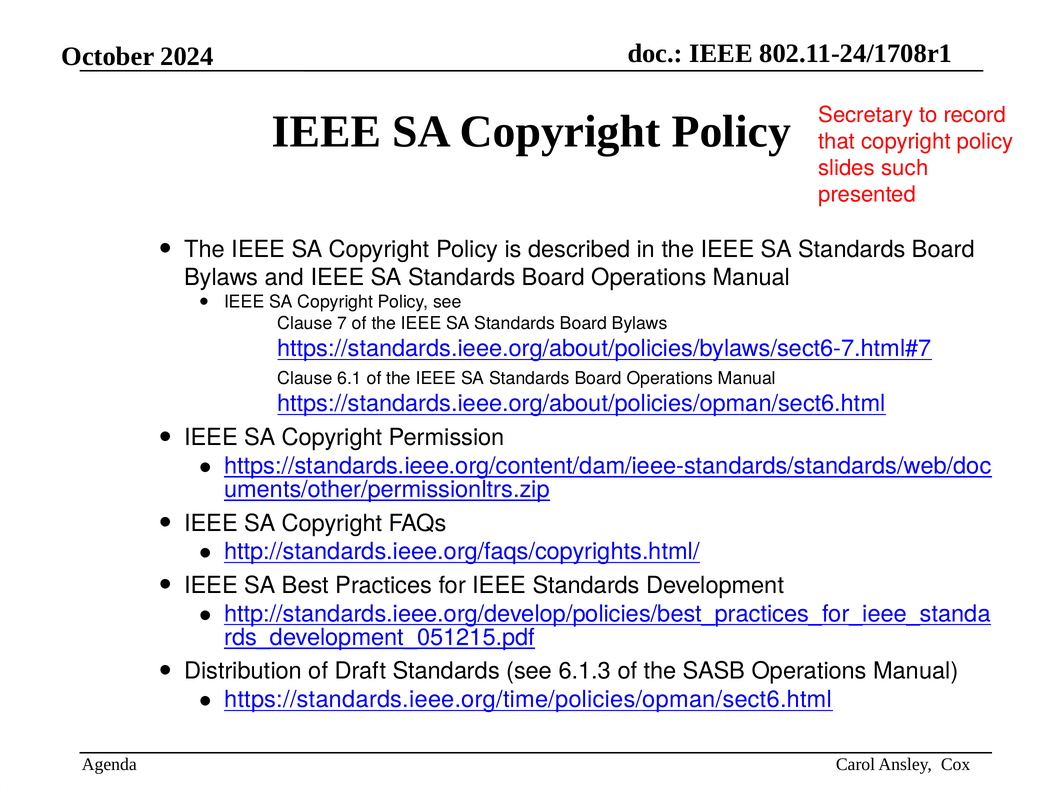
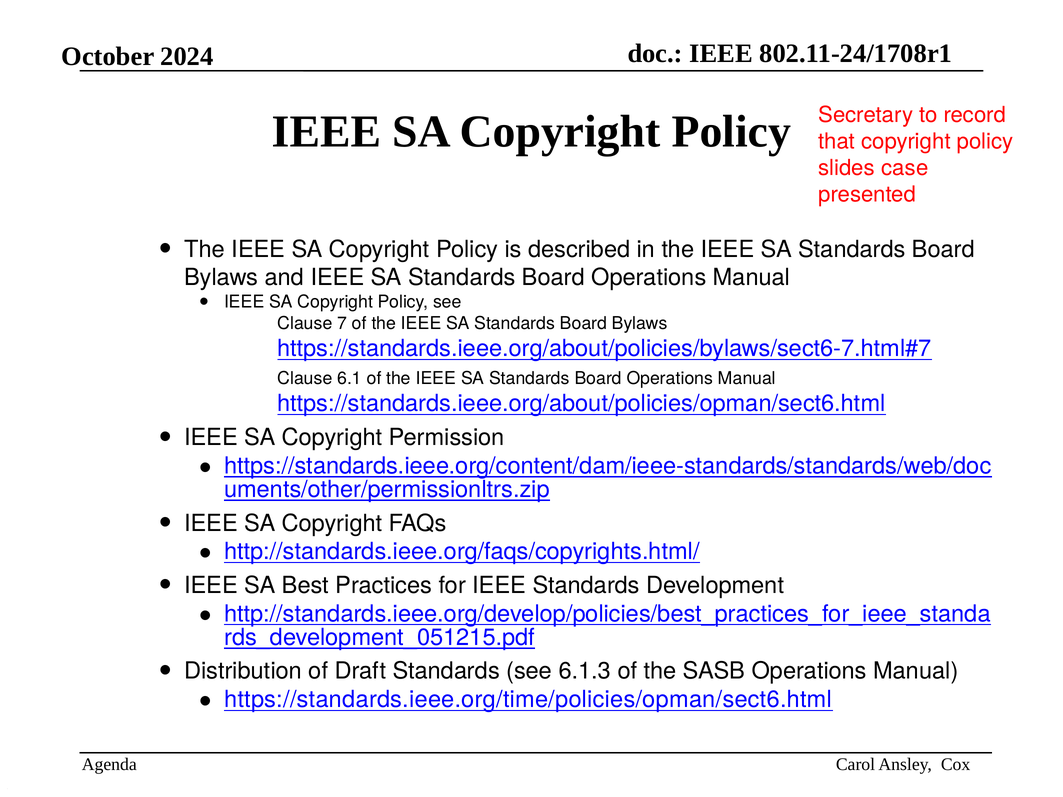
such: such -> case (905, 168)
